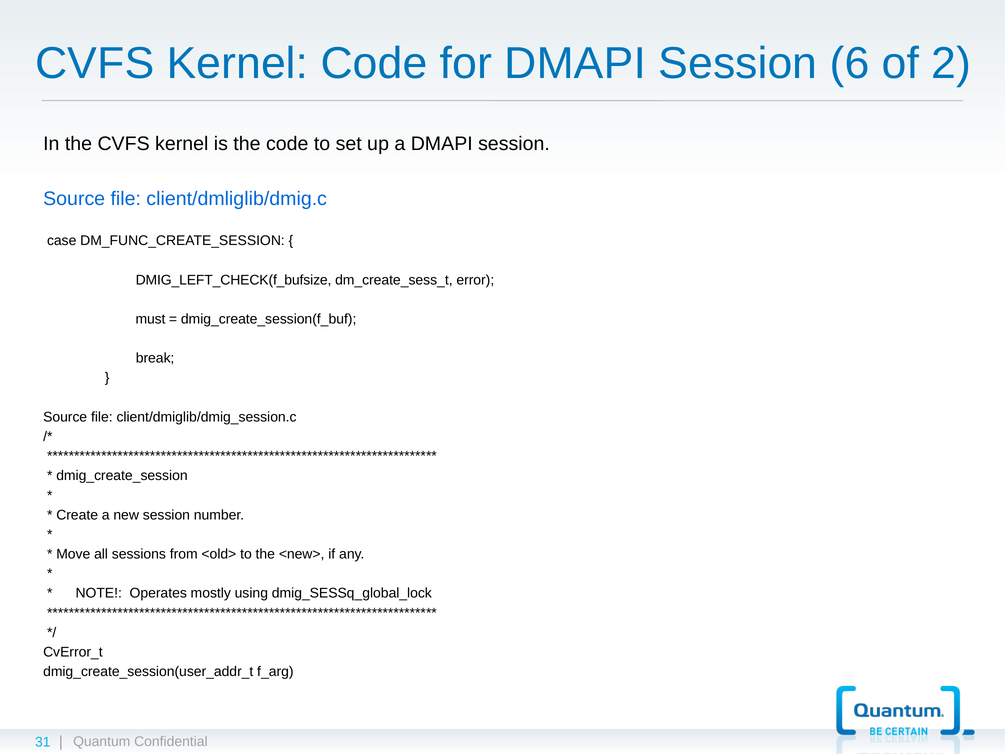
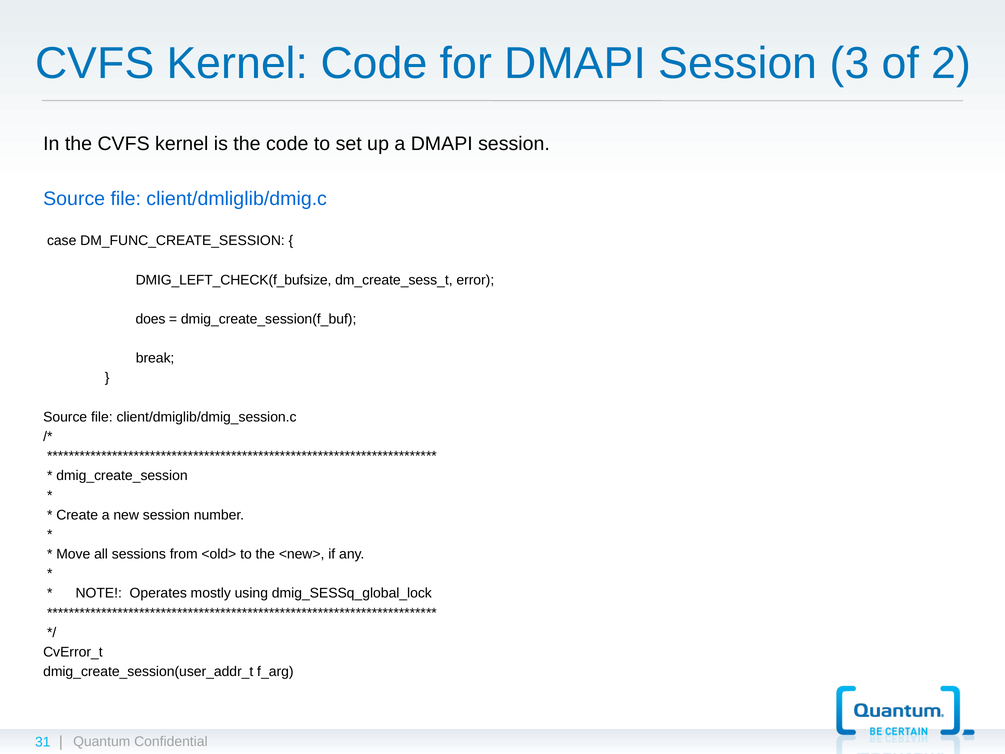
6: 6 -> 3 (850, 63)
must: must -> does (151, 319)
